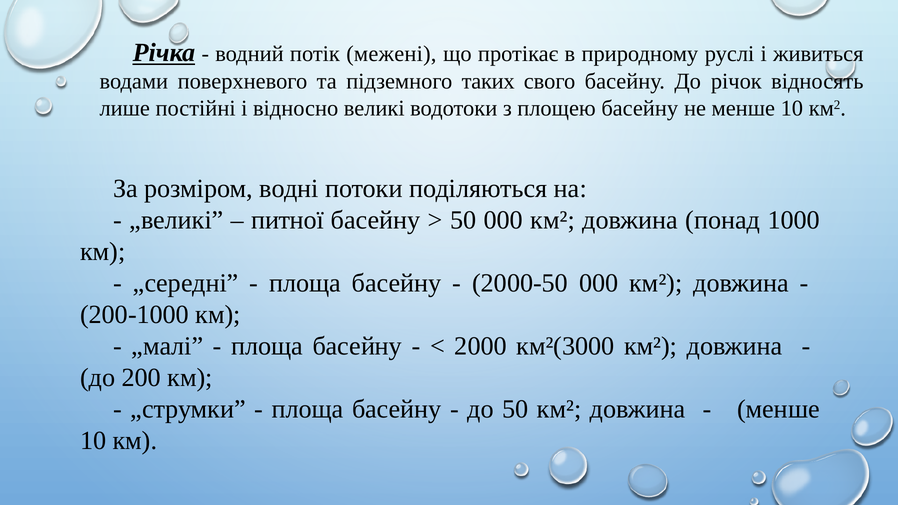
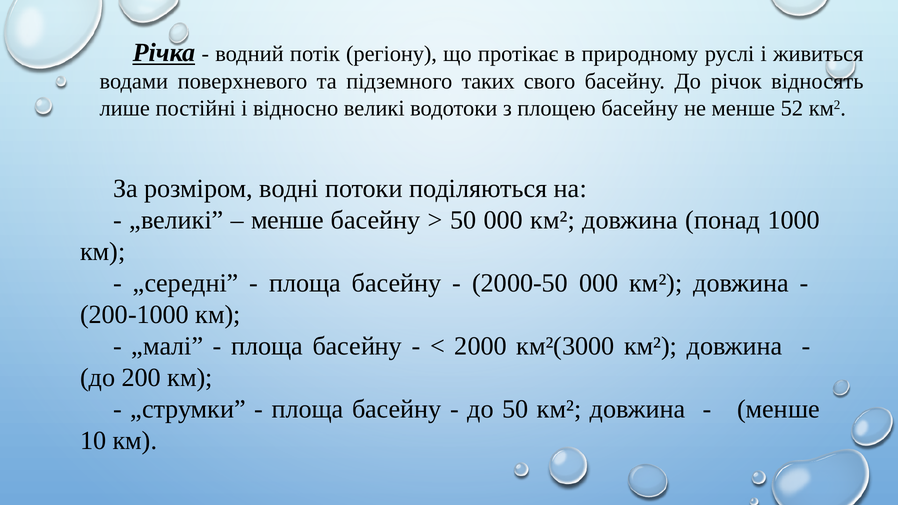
межені: межені -> регіону (392, 54)
не менше 10: 10 -> 52 (792, 109)
питної: питної -> менше (288, 220)
